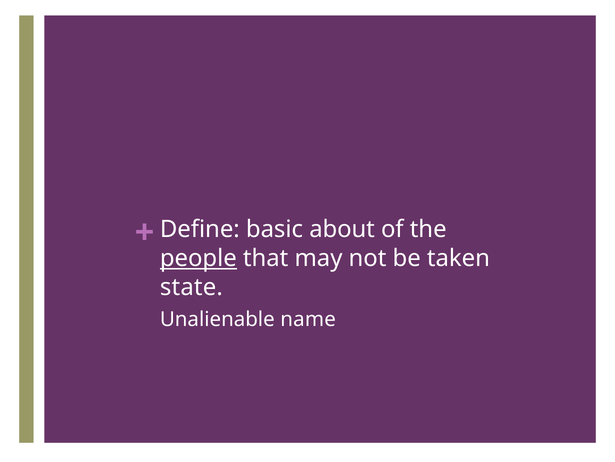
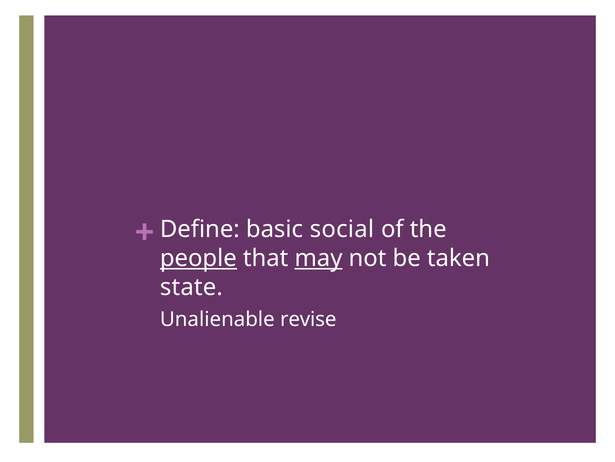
about: about -> social (342, 229)
may underline: none -> present (318, 258)
name: name -> revise (308, 319)
